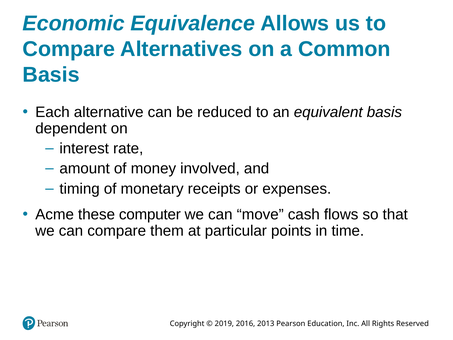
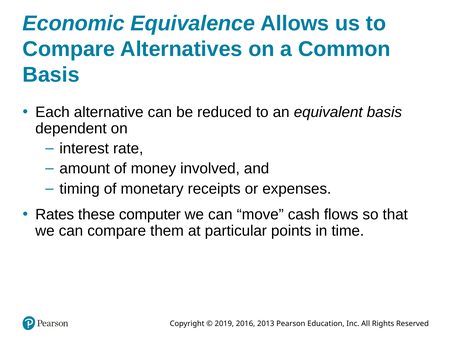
Acme: Acme -> Rates (55, 214)
